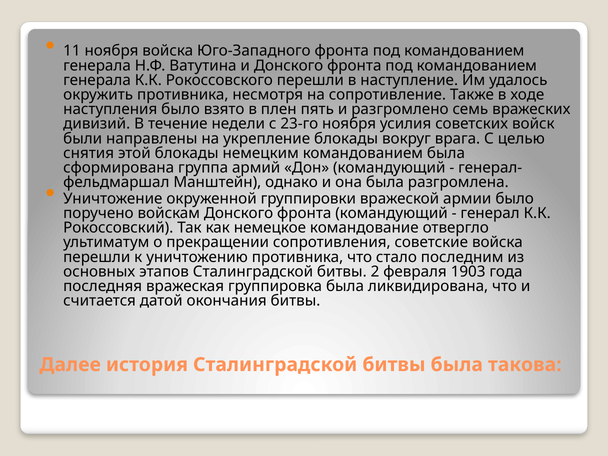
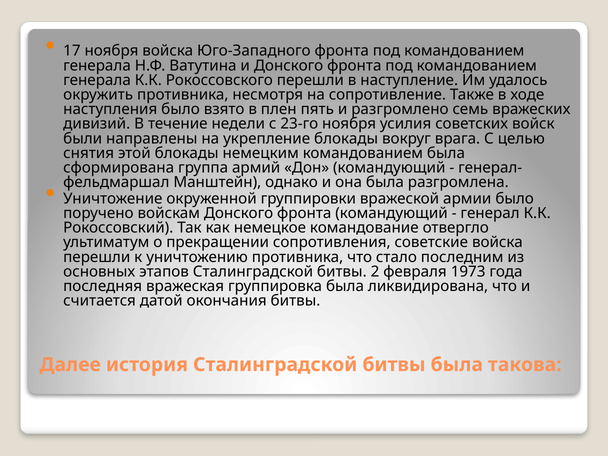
11: 11 -> 17 (72, 51)
1903: 1903 -> 1973 (468, 272)
